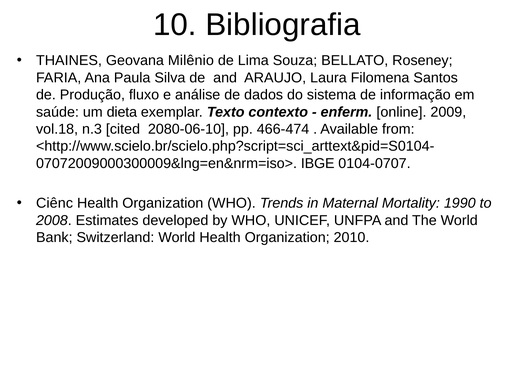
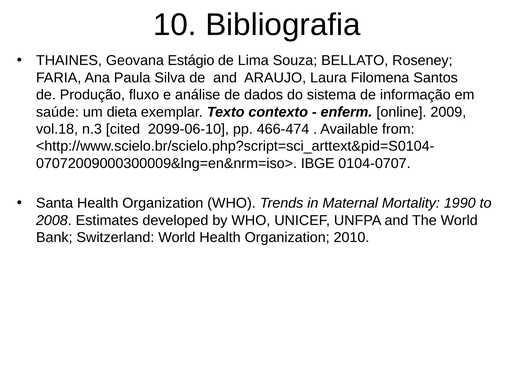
Milênio: Milênio -> Estágio (191, 61)
2080-06-10: 2080-06-10 -> 2099-06-10 (188, 129)
Ciênc: Ciênc -> Santa (55, 204)
